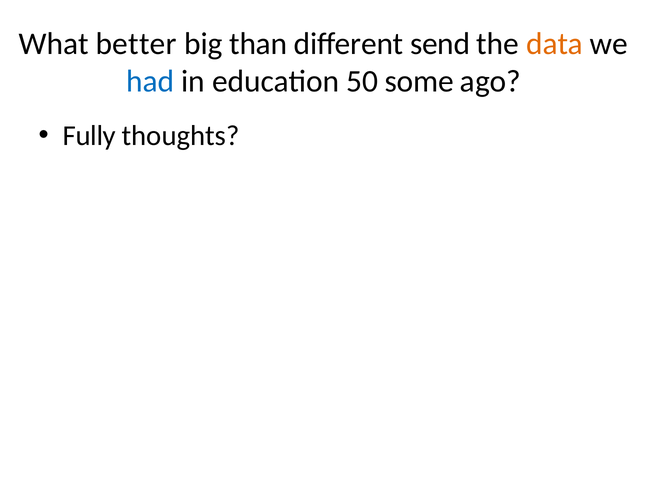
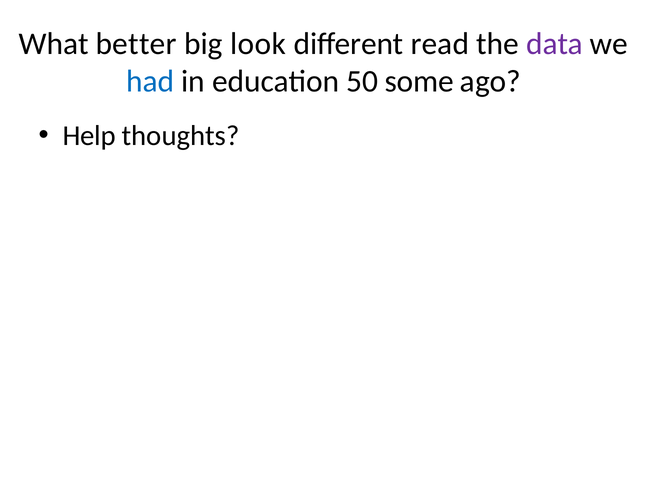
than: than -> look (258, 44)
send: send -> read (440, 44)
data colour: orange -> purple (555, 44)
Fully: Fully -> Help (89, 136)
